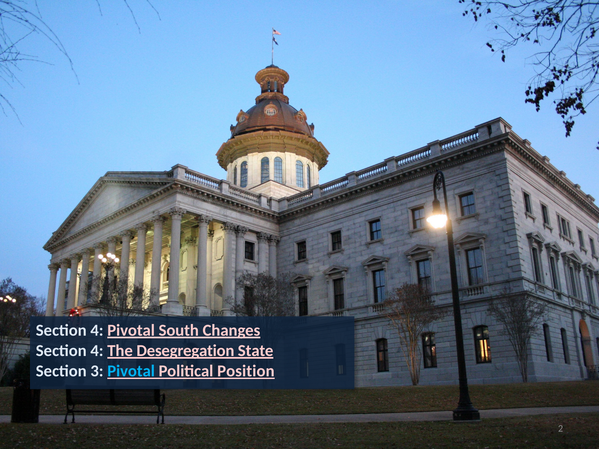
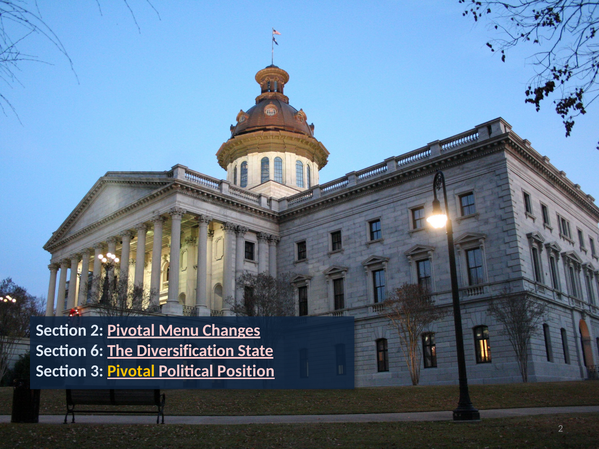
4: 4 -> 2 (97, 331)
South: South -> Menu (179, 331)
4: 4 -> 6 (97, 351)
Desegregation: Desegregation -> Diversification (185, 351)
Pivotal colour: light blue -> yellow (131, 371)
